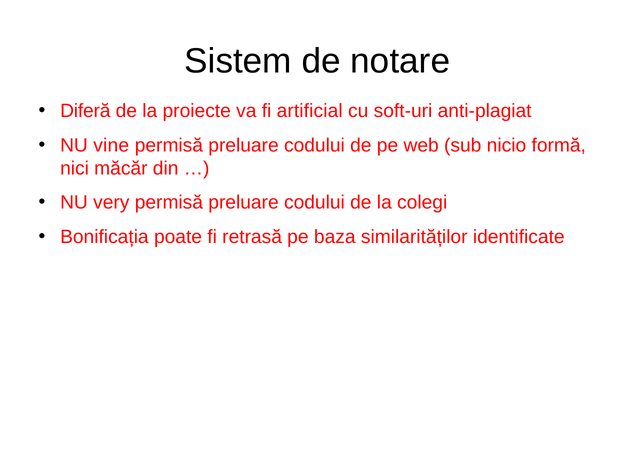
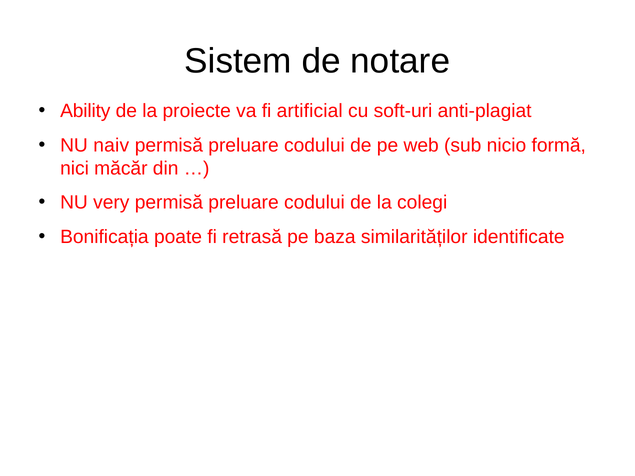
Diferă: Diferă -> Ability (85, 111)
vine: vine -> naiv (111, 145)
